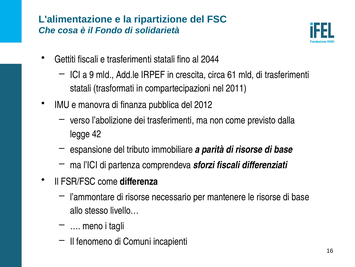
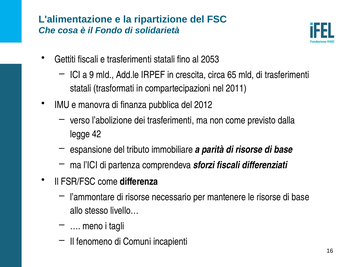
2044: 2044 -> 2053 (210, 59)
61: 61 -> 65 (232, 75)
